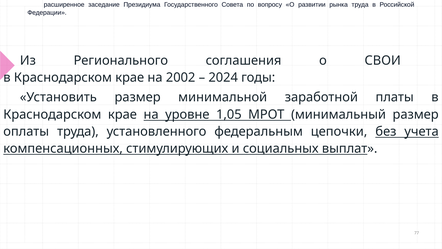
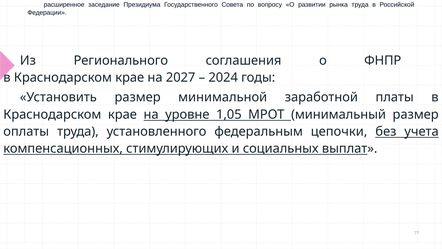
СВОИ: СВОИ -> ФНПР (383, 60)
2002: 2002 -> 2027 (181, 77)
